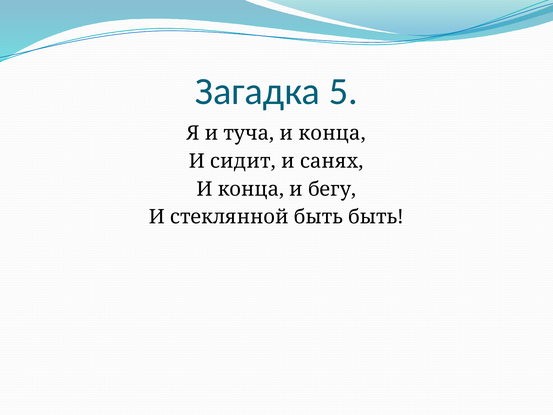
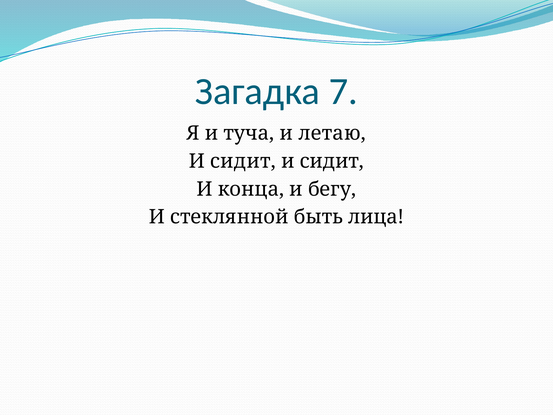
5: 5 -> 7 (343, 91)
туча и конца: конца -> летаю (332, 133)
санях: санях -> сидит (332, 161)
быть быть: быть -> лица (376, 217)
